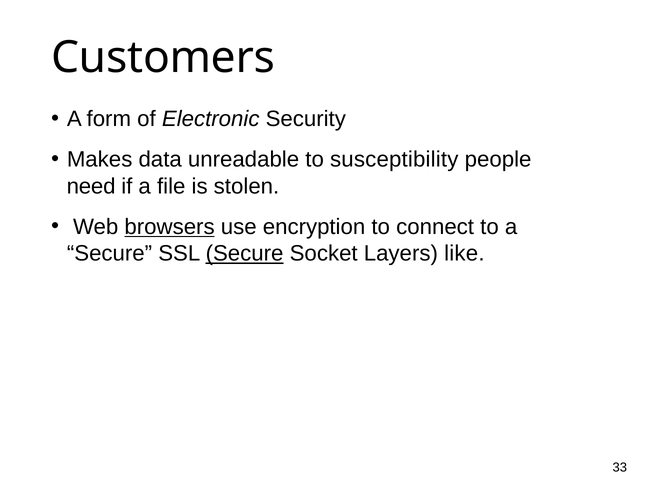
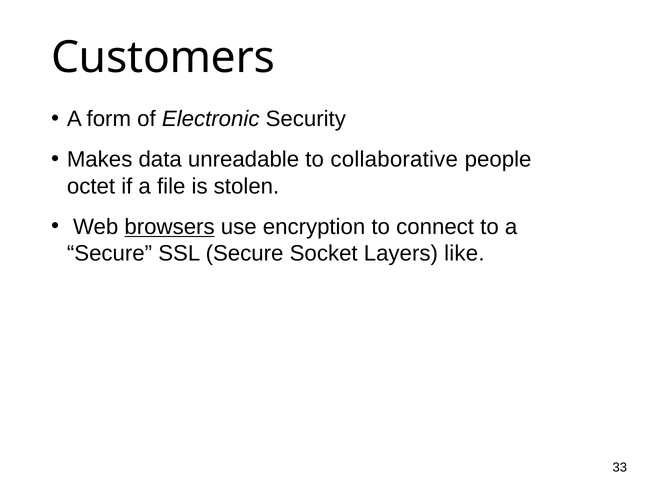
susceptibility: susceptibility -> collaborative (394, 160)
need: need -> octet (91, 186)
Secure underline: present -> none (245, 254)
